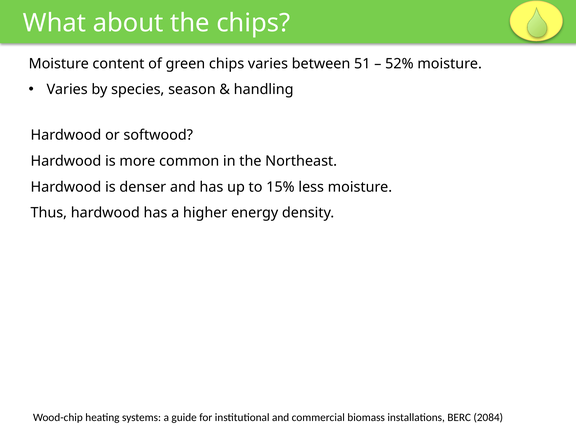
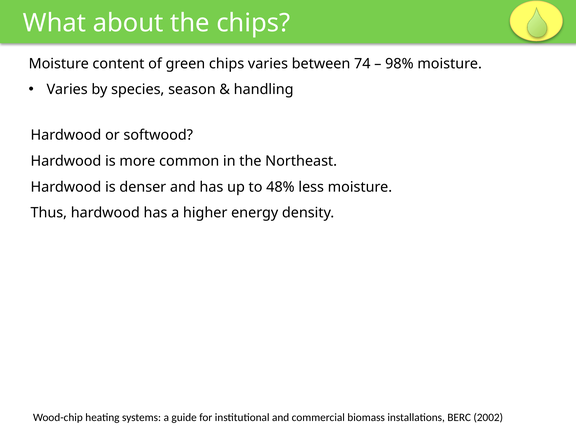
51: 51 -> 74 (362, 64)
52%: 52% -> 98% (399, 64)
15%: 15% -> 48% (280, 187)
2084: 2084 -> 2002 (488, 417)
